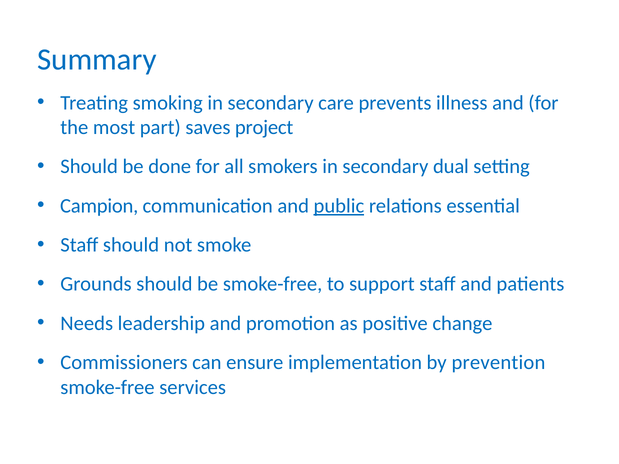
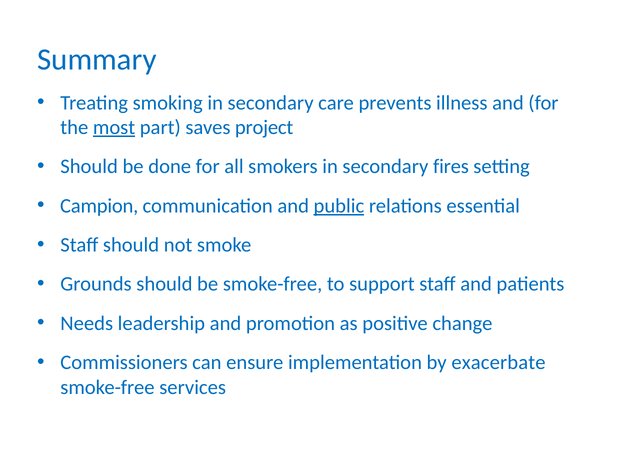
most underline: none -> present (114, 128)
dual: dual -> fires (451, 167)
prevention: prevention -> exacerbate (498, 363)
